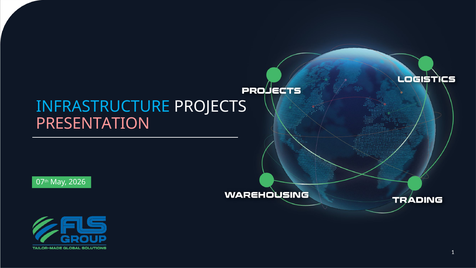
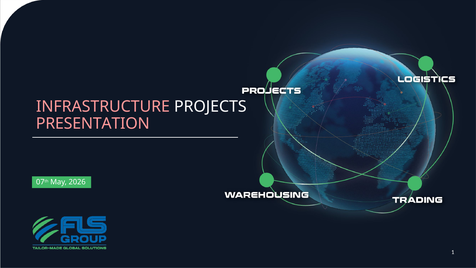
INFRASTRUCTURE colour: light blue -> pink (103, 106)
